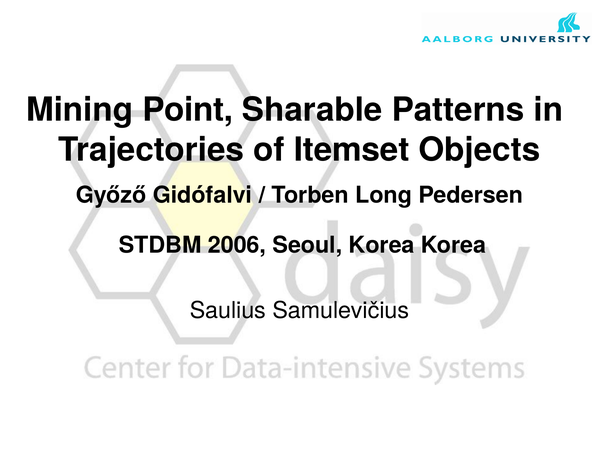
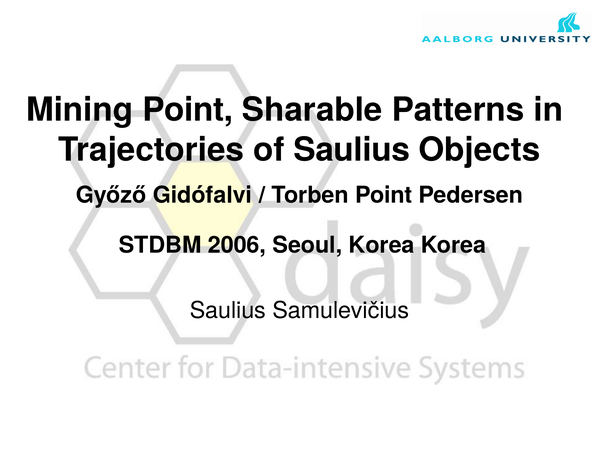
of Itemset: Itemset -> Saulius (352, 150)
Torben Long: Long -> Point (384, 195)
